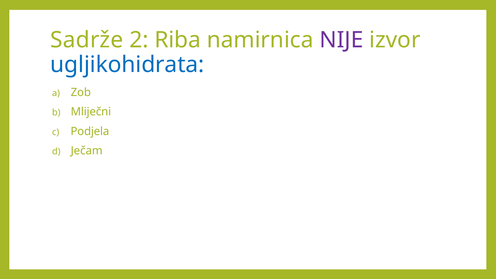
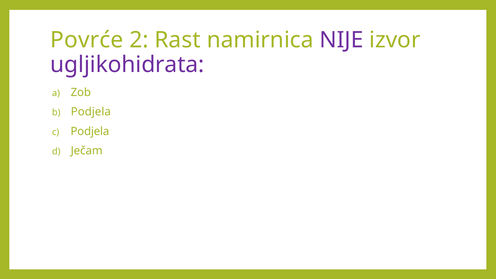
Sadrže: Sadrže -> Povrće (87, 40)
Riba: Riba -> Rast (178, 40)
ugljikohidrata colour: blue -> purple (127, 65)
Mliječni: Mliječni -> Podjela (91, 112)
